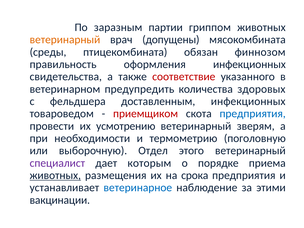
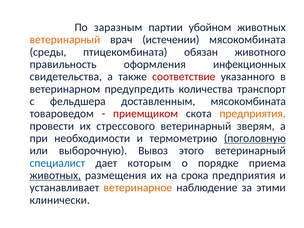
гриппом: гриппом -> убойном (210, 27)
допущены: допущены -> истечении (171, 40)
финнозом: финнозом -> животного (260, 52)
здоровых: здоровых -> транспорт (261, 89)
доставленным инфекционных: инфекционных -> мясокомбината (248, 101)
предприятия colour: blue -> orange (253, 114)
усмотрению: усмотрению -> стрессового (126, 126)
поголовную underline: none -> present (255, 138)
Отдел: Отдел -> Вывоз (153, 151)
специалист colour: purple -> blue (57, 163)
ветеринарное colour: blue -> orange (138, 188)
вакцинации: вакцинации -> клинически (60, 200)
